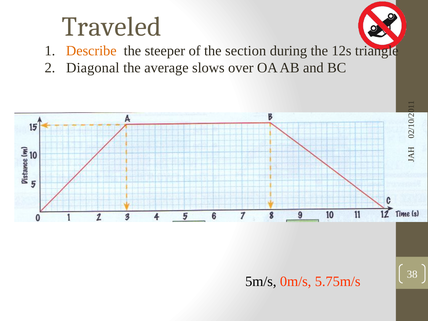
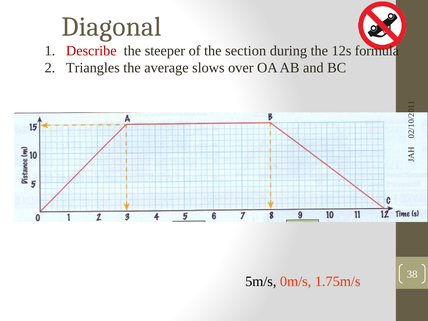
Traveled: Traveled -> Diagonal (112, 27)
Describe colour: orange -> red (91, 51)
triangle: triangle -> formula (377, 51)
Diagonal: Diagonal -> Triangles (93, 68)
5.75m/s: 5.75m/s -> 1.75m/s (338, 281)
